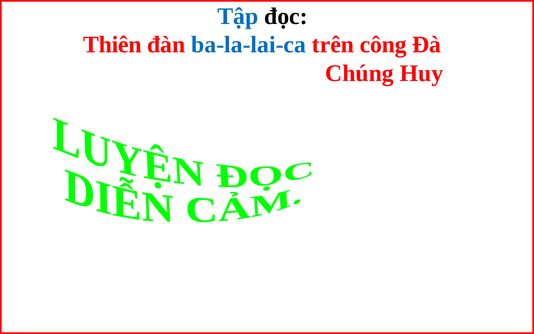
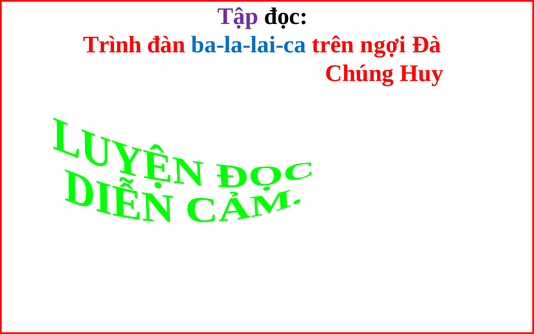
Tập colour: blue -> purple (238, 16)
Thiên: Thiên -> Trình (112, 45)
công: công -> ngợi (383, 45)
